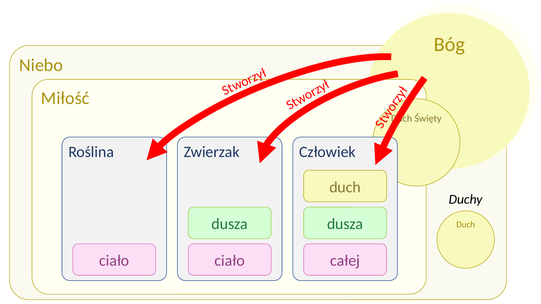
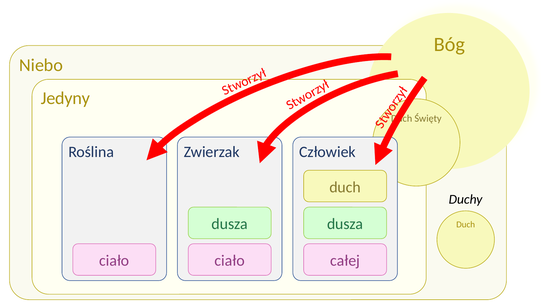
Miłość: Miłość -> Jedyny (65, 98)
